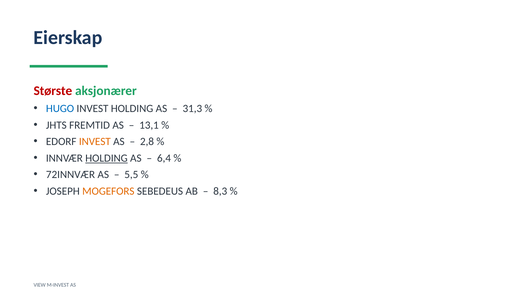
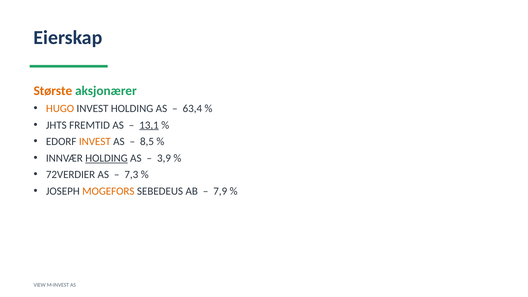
Største colour: red -> orange (53, 91)
HUGO colour: blue -> orange (60, 109)
31,3: 31,3 -> 63,4 (192, 109)
13,1 underline: none -> present (149, 125)
2,8: 2,8 -> 8,5 (147, 142)
6,4: 6,4 -> 3,9 (164, 158)
72INNVÆR: 72INNVÆR -> 72VERDIER (71, 175)
5,5: 5,5 -> 7,3 (131, 175)
8,3: 8,3 -> 7,9 (220, 191)
